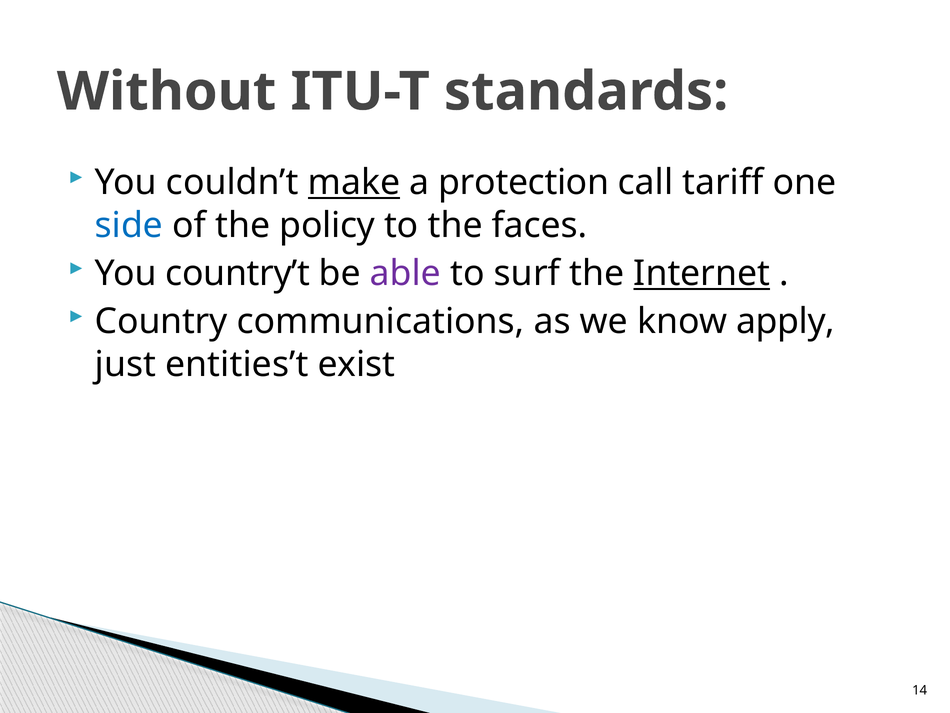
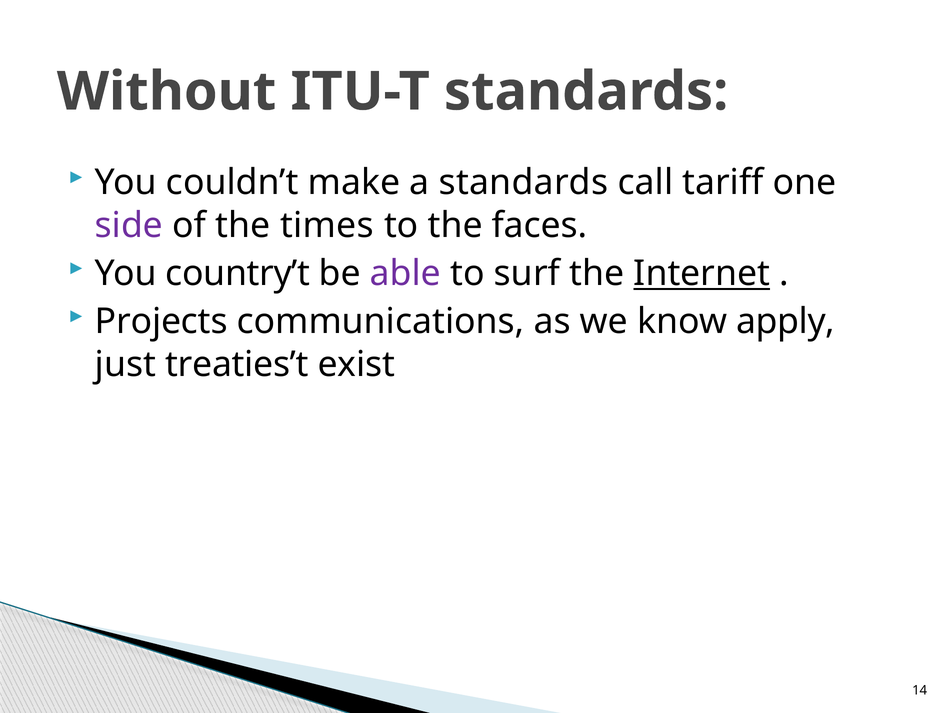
make underline: present -> none (354, 182)
a protection: protection -> standards (523, 182)
side colour: blue -> purple (129, 225)
policy: policy -> times (327, 225)
Country: Country -> Projects (161, 321)
entities’t: entities’t -> treaties’t (237, 364)
